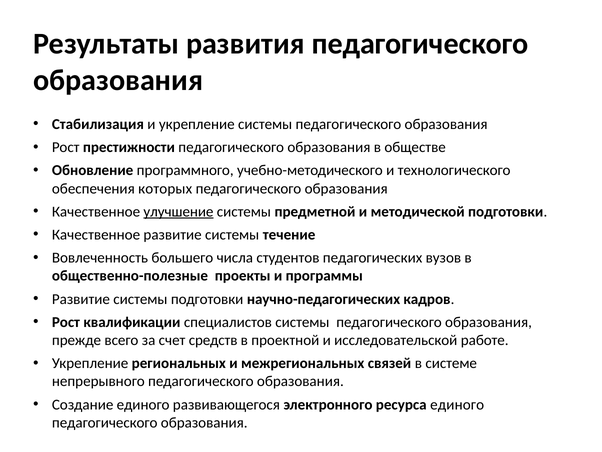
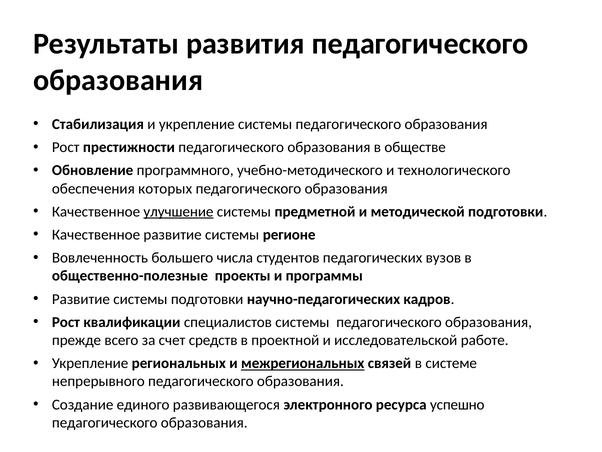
течение: течение -> регионе (289, 235)
межрегиональных underline: none -> present (303, 363)
ресурса единого: единого -> успешно (457, 404)
